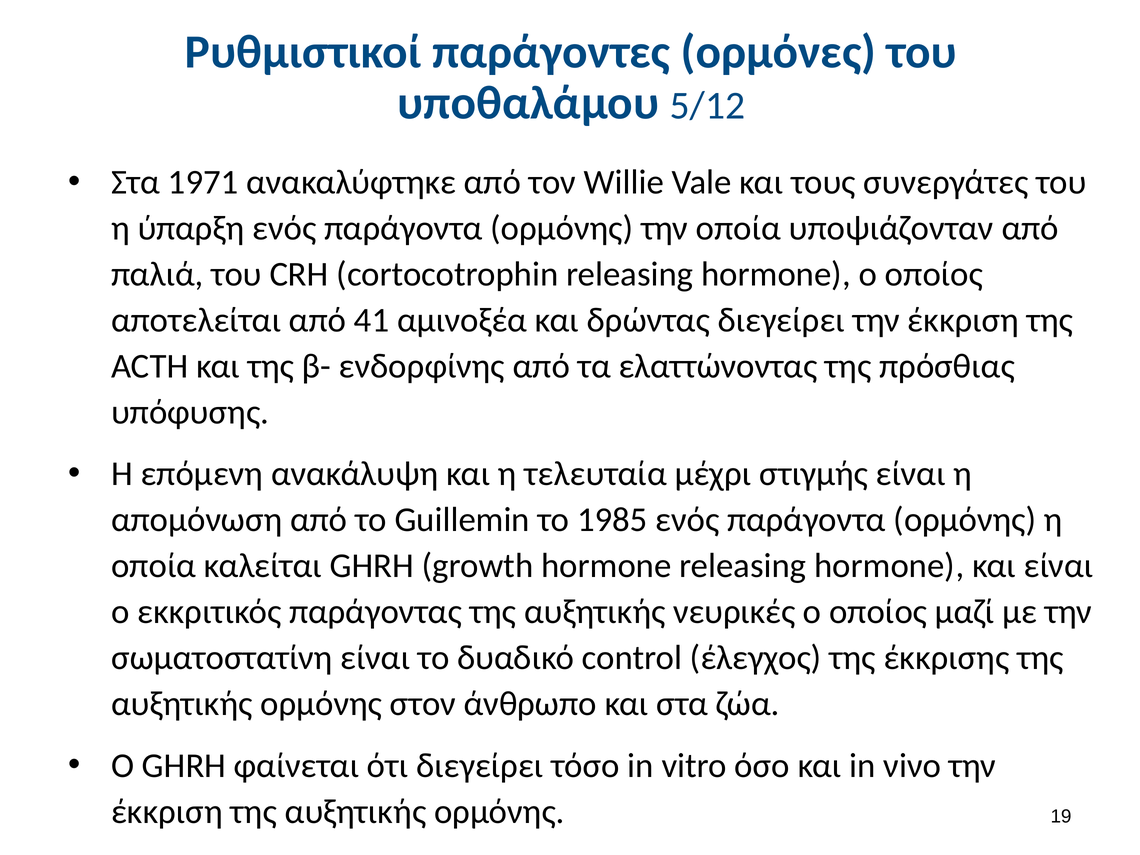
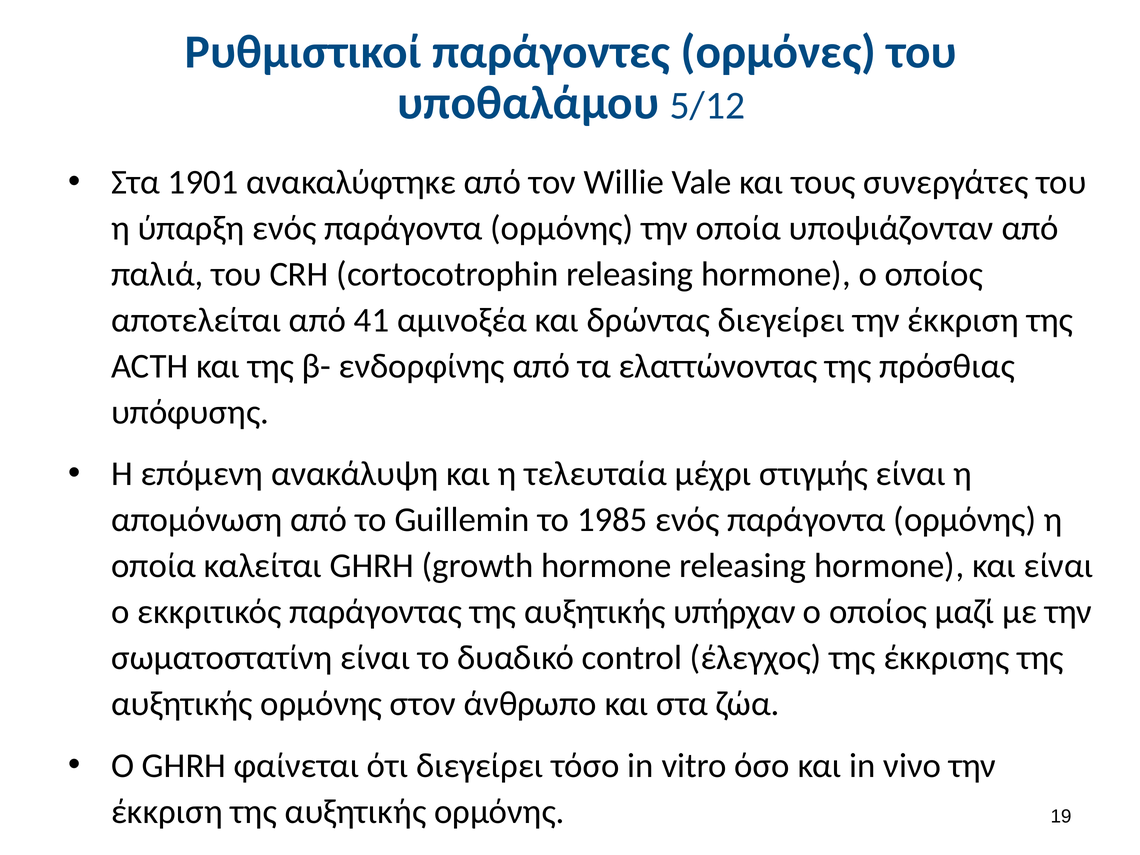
1971: 1971 -> 1901 (203, 182)
νευρικές: νευρικές -> υπήρχαν (734, 612)
